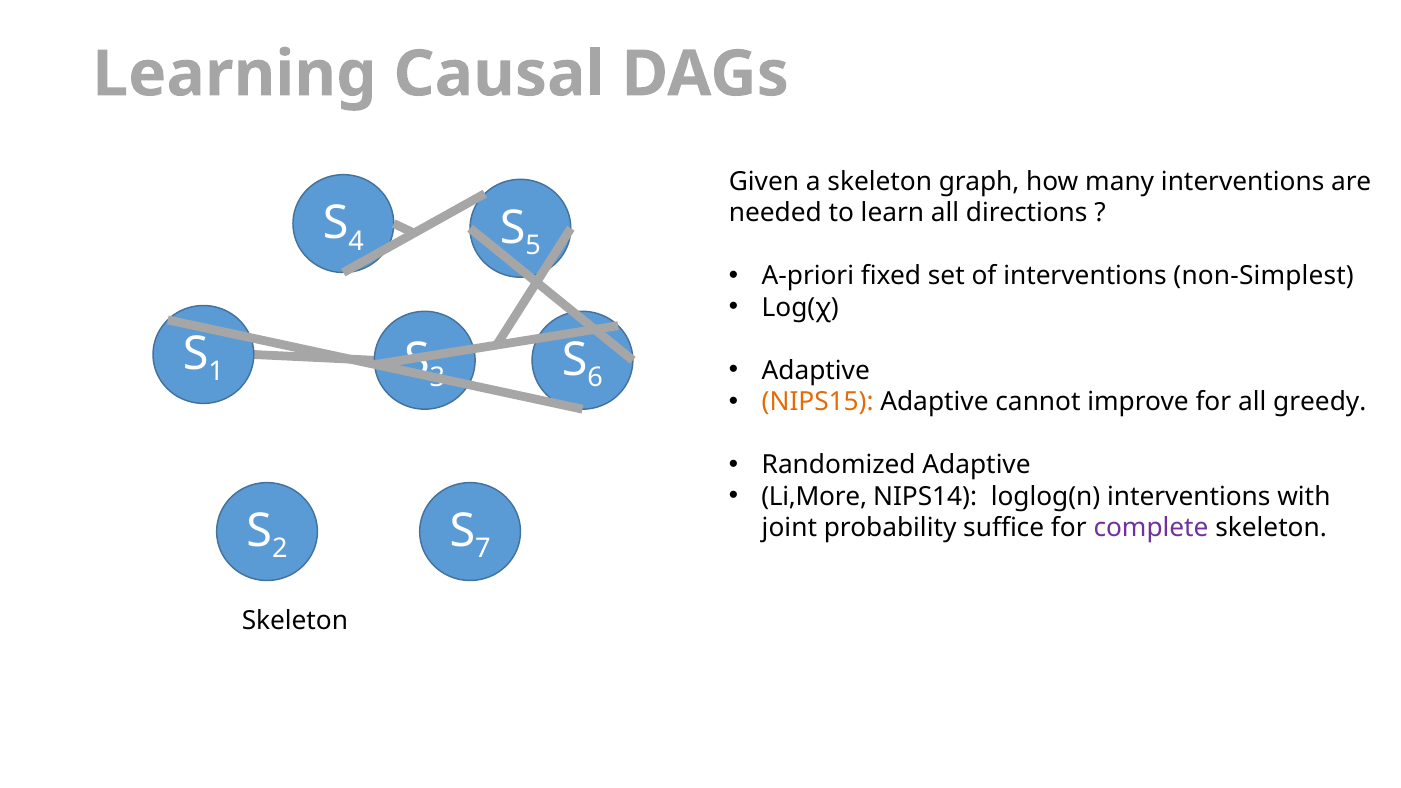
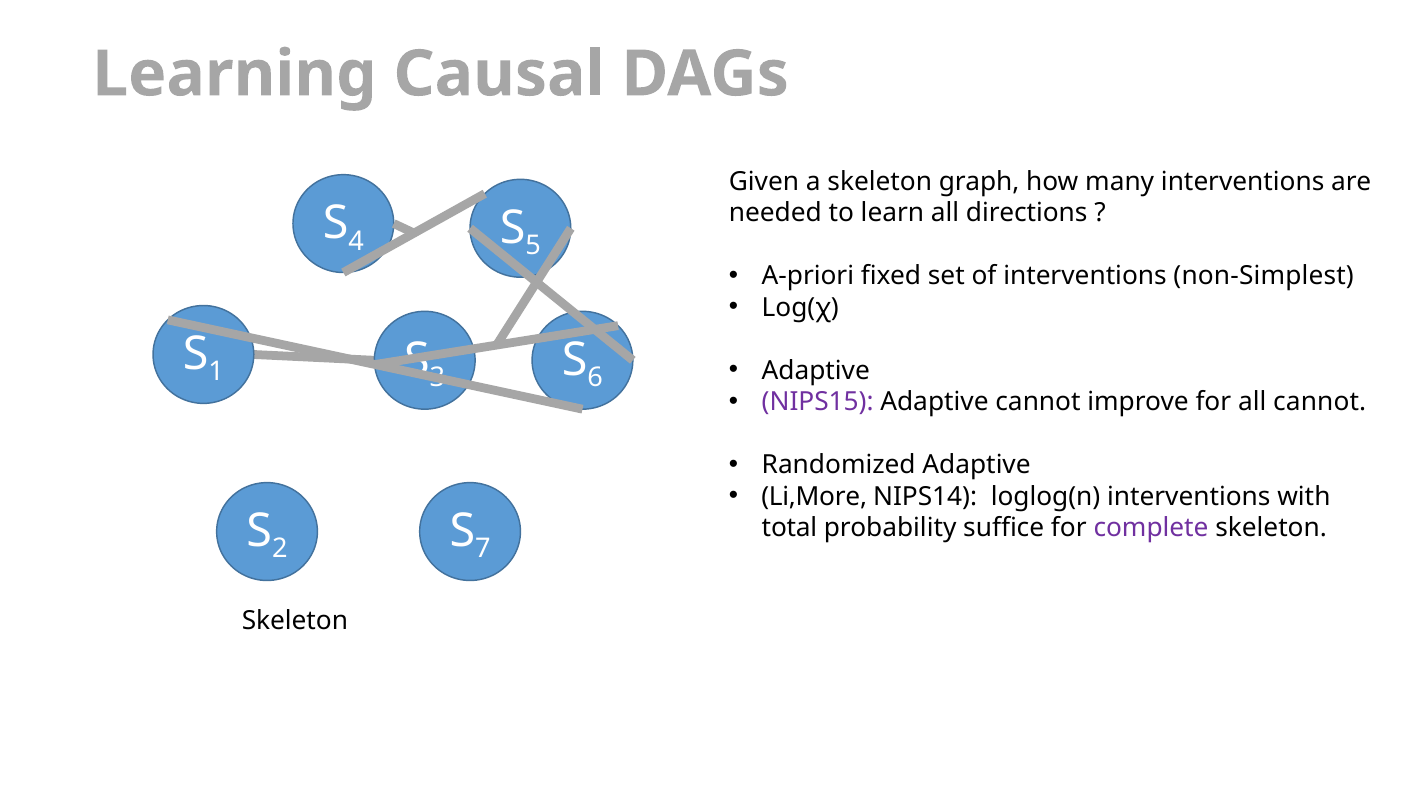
NIPS15 colour: orange -> purple (818, 402)
all greedy: greedy -> cannot (1320, 402)
joint: joint -> total (789, 528)
